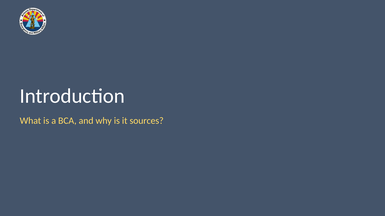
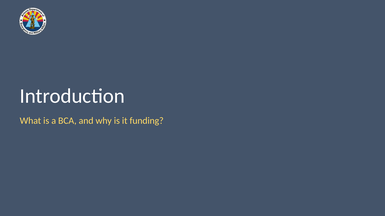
sources: sources -> funding (147, 121)
